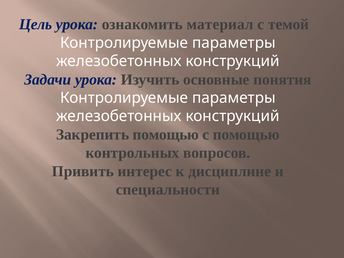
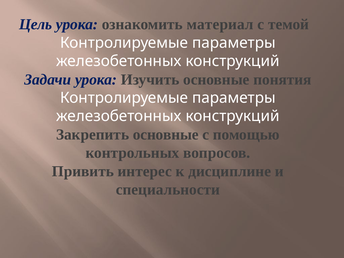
Закрепить помощью: помощью -> основные (166, 135)
